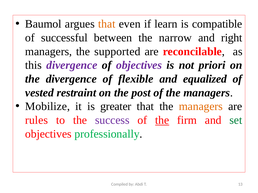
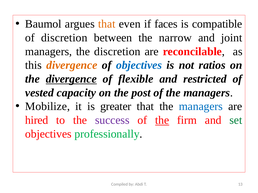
learn: learn -> faces (166, 24)
of successful: successful -> discretion (64, 38)
right: right -> joint (232, 38)
the supported: supported -> discretion (117, 52)
divergence colour: purple -> orange (72, 65)
objectives colour: purple -> blue (139, 65)
priori: priori -> ratios (212, 65)
divergence underline: none -> present (71, 79)
equalized: equalized -> restricted (205, 79)
restraint: restraint -> capacity (76, 93)
managers colour: orange -> blue (201, 107)
rules: rules -> hired (37, 120)
